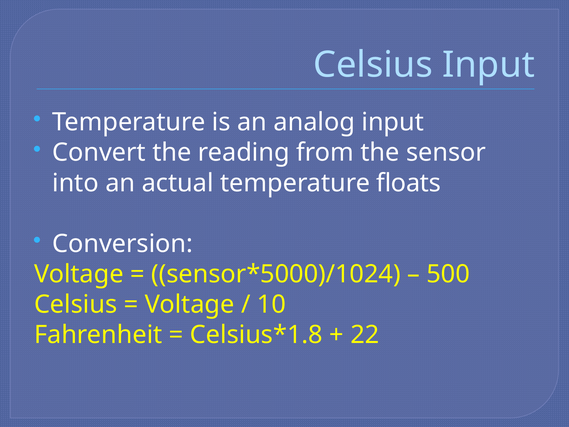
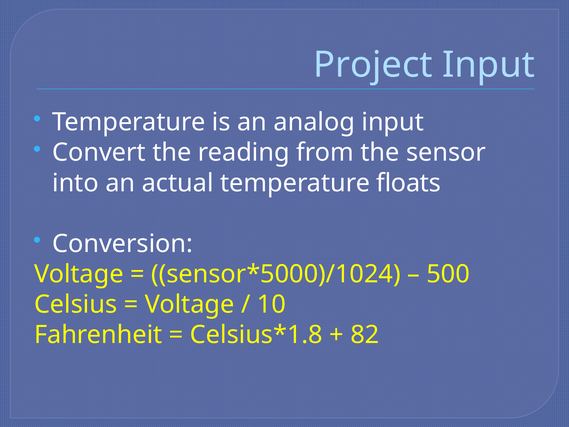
Celsius: Celsius -> Project (373, 65)
22: 22 -> 82 (365, 335)
